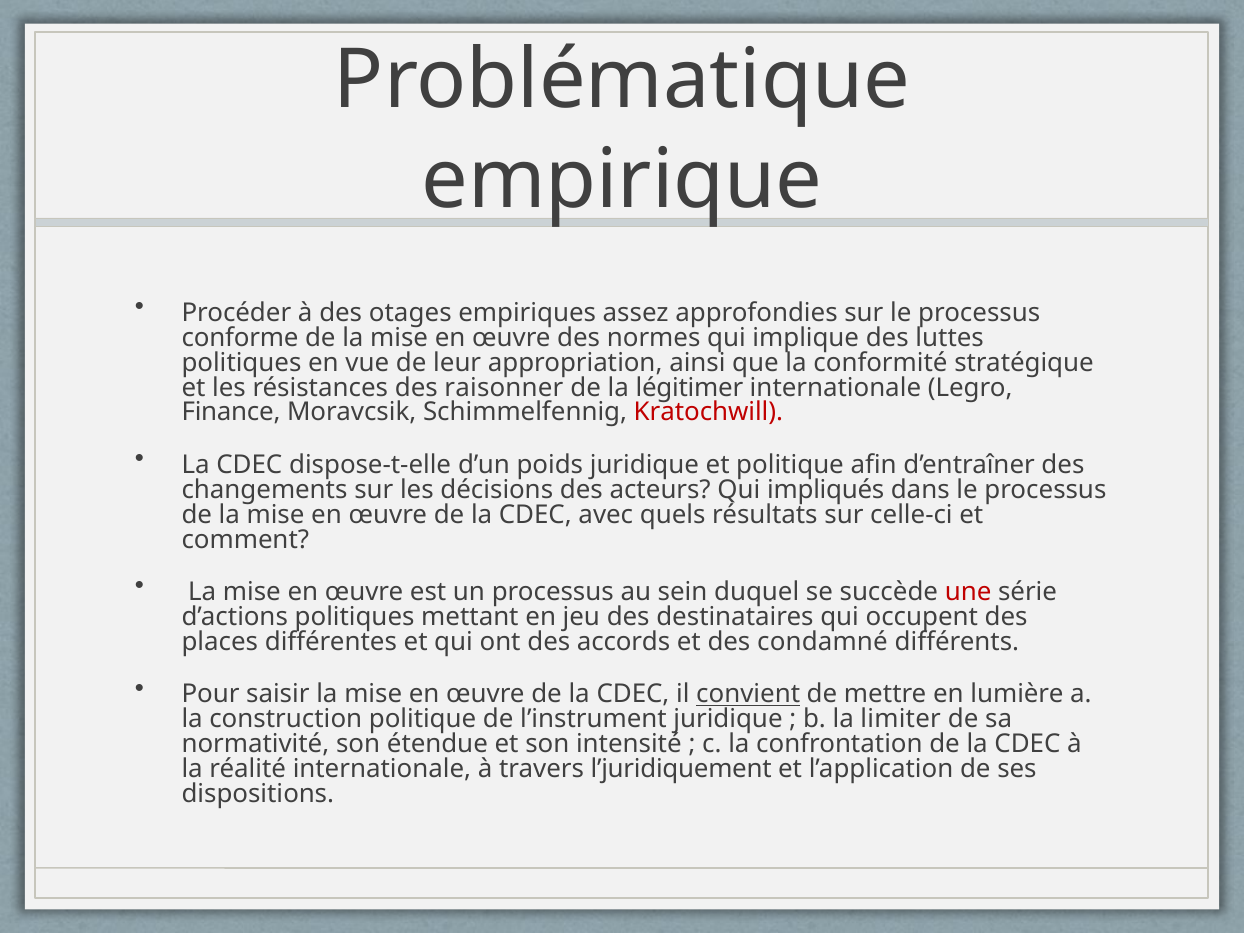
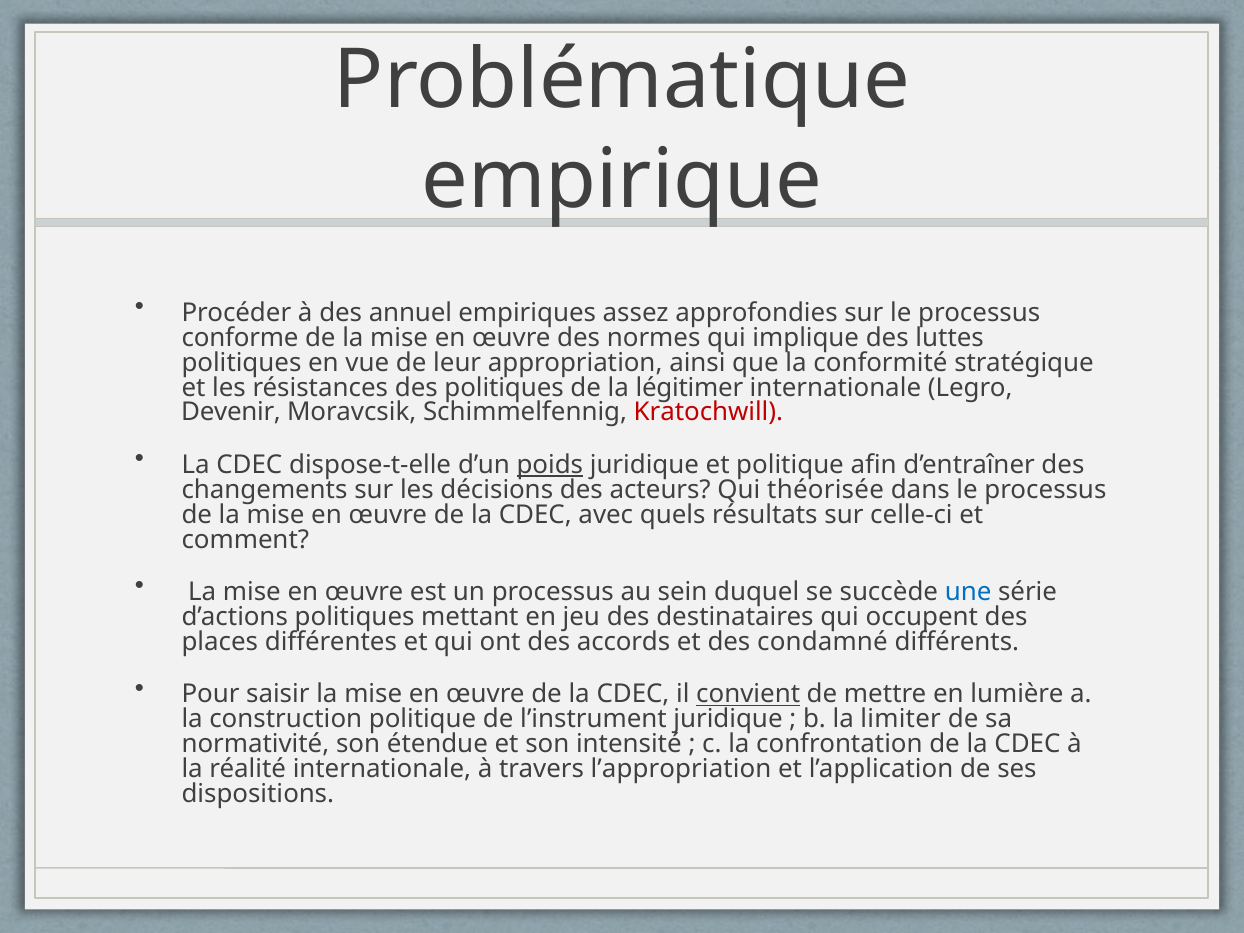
otages: otages -> annuel (410, 313)
des raisonner: raisonner -> politiques (504, 387)
Finance: Finance -> Devenir (231, 412)
poids underline: none -> present (550, 465)
impliqués: impliqués -> théorisée (826, 490)
une colour: red -> blue (968, 592)
l’juridiquement: l’juridiquement -> l’appropriation (681, 769)
